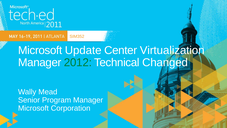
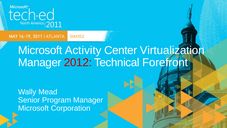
Update: Update -> Activity (83, 50)
2012 colour: green -> red (78, 62)
Changed: Changed -> Forefront (165, 62)
